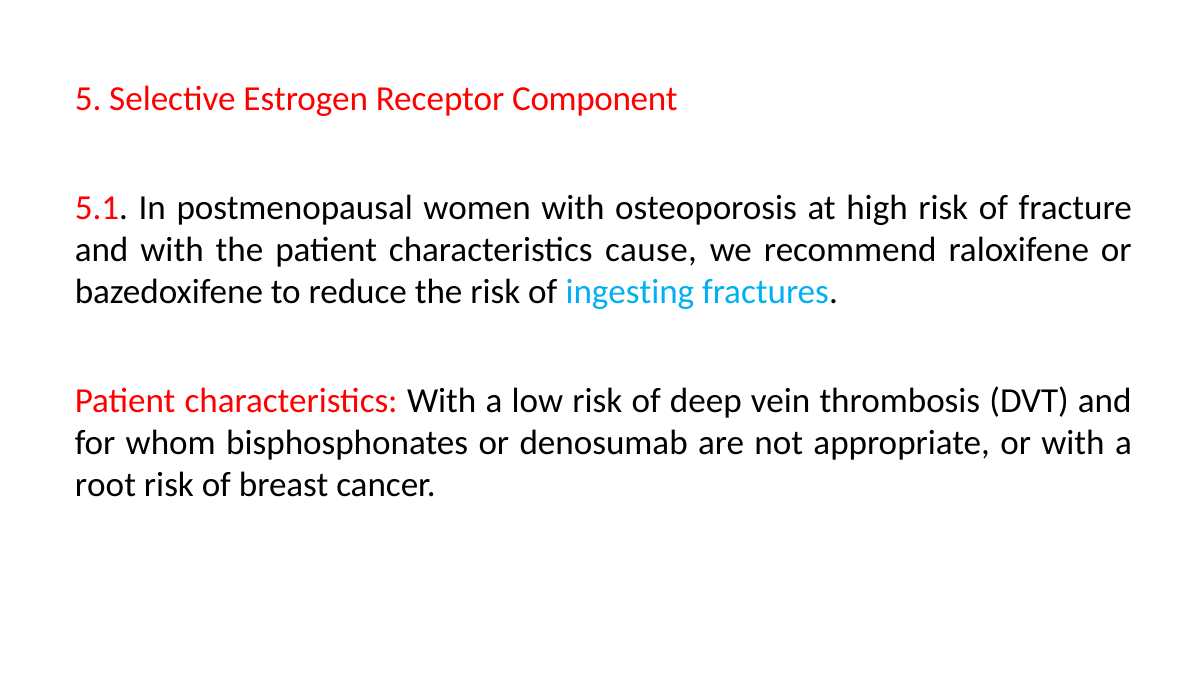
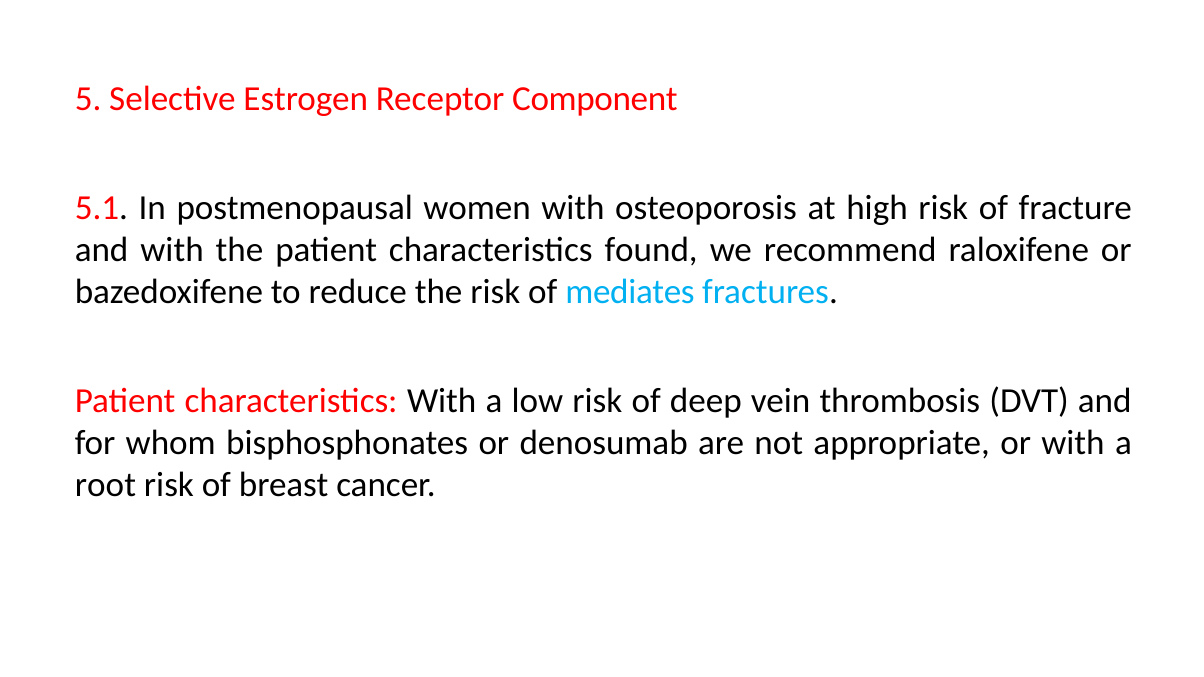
cause: cause -> found (651, 250)
ingesting: ingesting -> mediates (630, 292)
